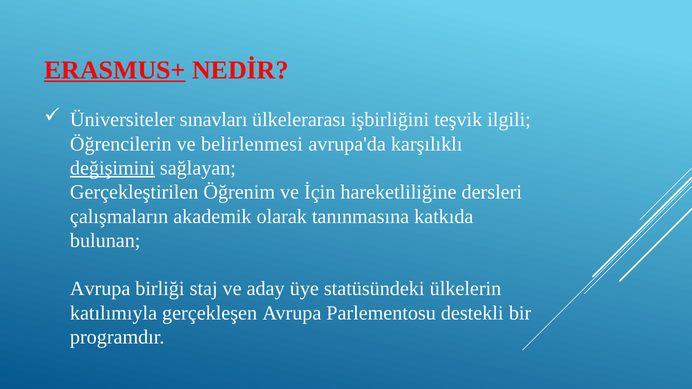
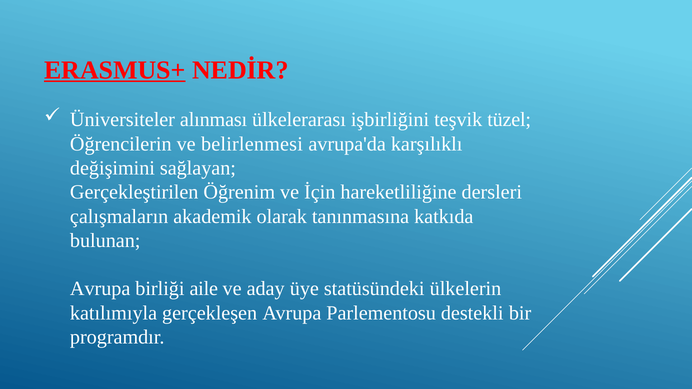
sınavları: sınavları -> alınması (214, 120)
ilgili: ilgili -> tüzel (509, 120)
değişimini underline: present -> none (112, 168)
staj: staj -> aile (204, 289)
